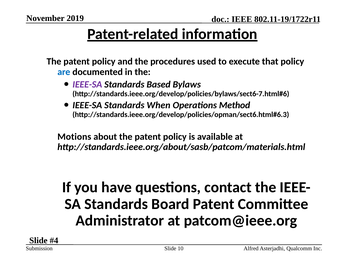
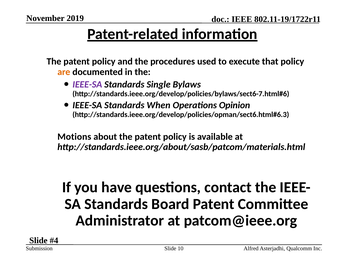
are colour: blue -> orange (64, 72)
Based: Based -> Single (159, 84)
Method: Method -> Opinion (235, 105)
